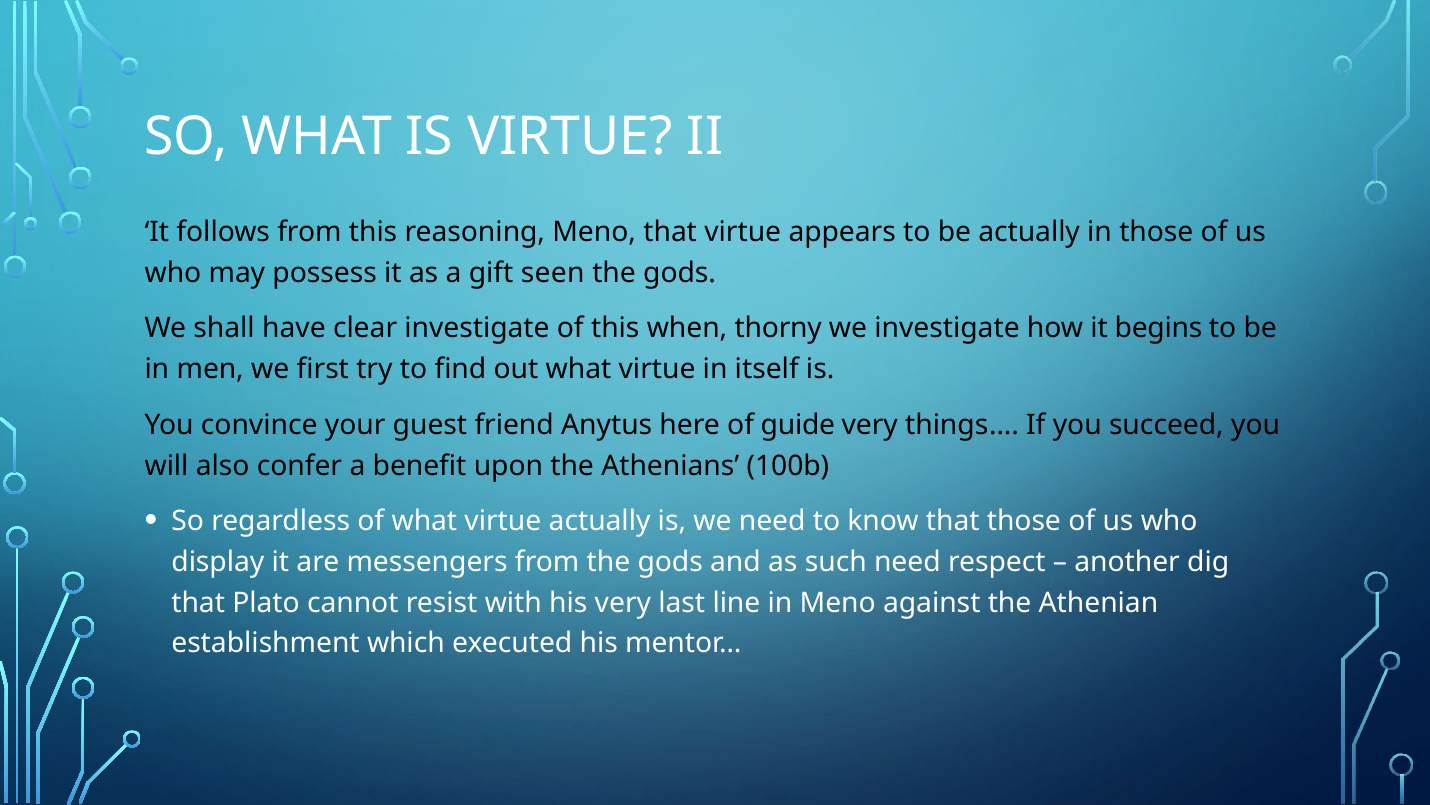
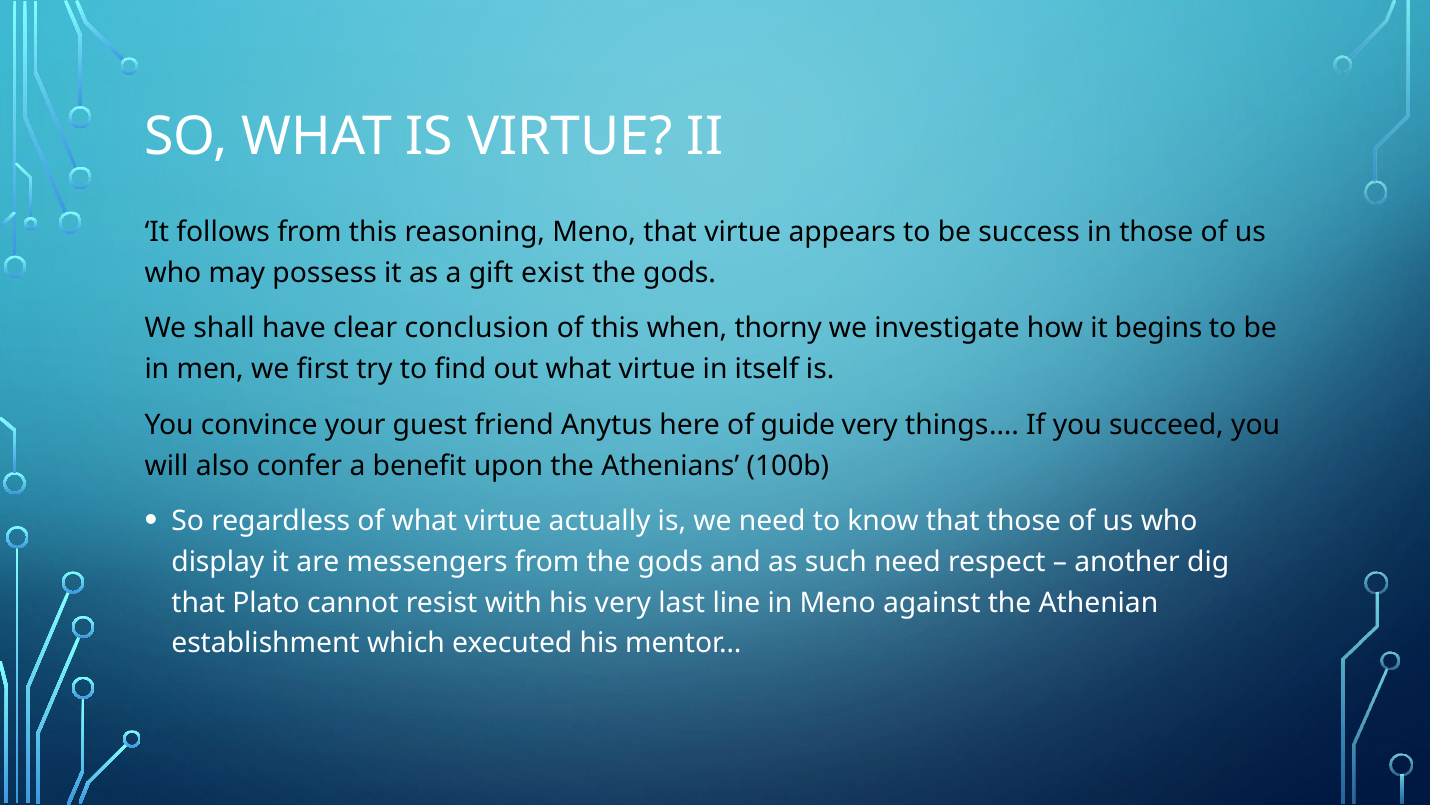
be actually: actually -> success (1029, 232)
seen: seen -> exist (553, 273)
clear investigate: investigate -> conclusion (477, 328)
